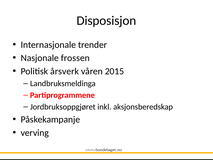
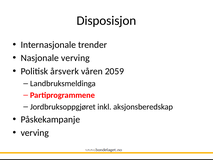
Nasjonale frossen: frossen -> verving (75, 58)
2015: 2015 -> 2059 (114, 71)
